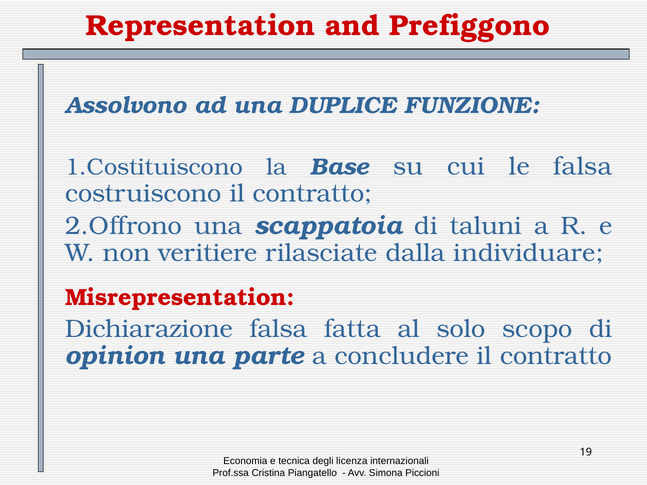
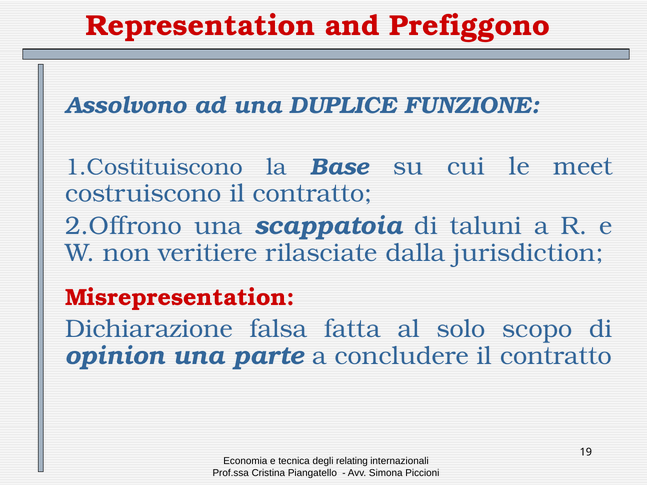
le falsa: falsa -> meet (583, 167)
individuare: individuare -> jurisdiction (529, 253)
licenza: licenza -> relating (352, 461)
